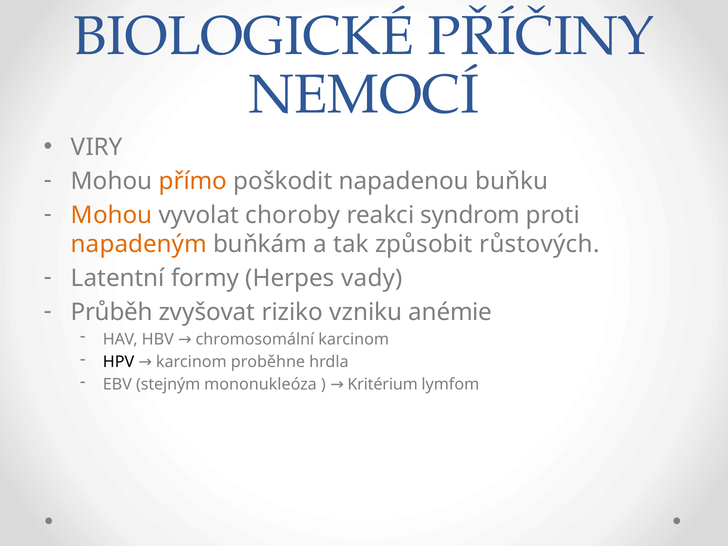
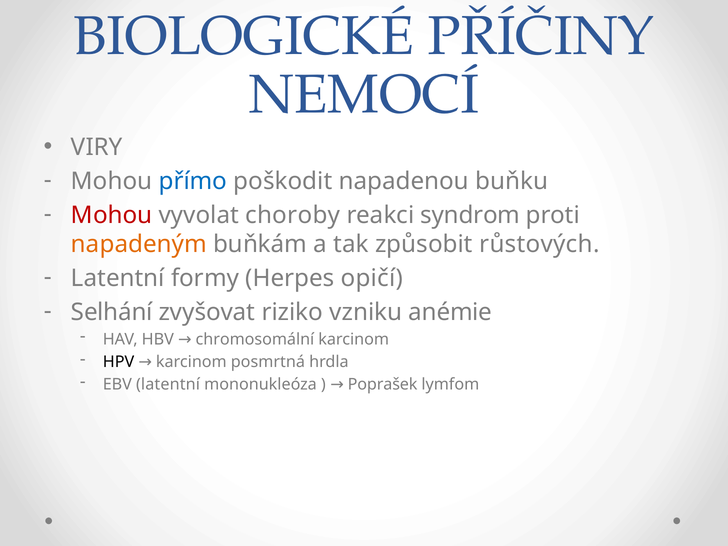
přímo colour: orange -> blue (193, 181)
Mohou colour: orange -> red (112, 215)
vady: vady -> opičí (372, 278)
Průběh: Průběh -> Selhání (112, 312)
proběhne: proběhne -> posmrtná (268, 362)
EBV stejným: stejným -> latentní (168, 384)
Kritérium: Kritérium -> Poprašek (383, 384)
